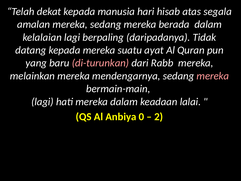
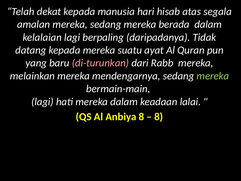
mereka colour: pink -> light green (213, 76)
Anbiya 0: 0 -> 8 (141, 117)
2: 2 -> 8 (159, 117)
